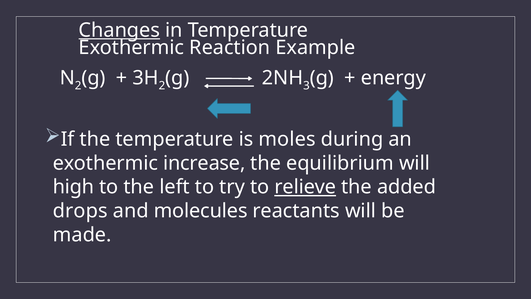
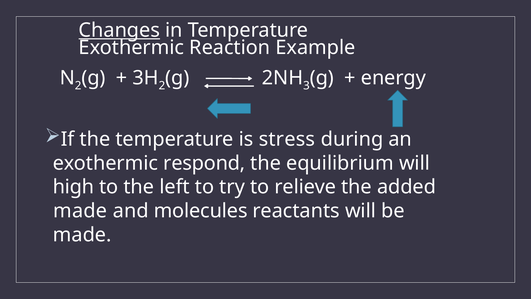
moles: moles -> stress (287, 139)
increase: increase -> respond (204, 163)
relieve underline: present -> none (305, 187)
drops: drops -> made (80, 211)
